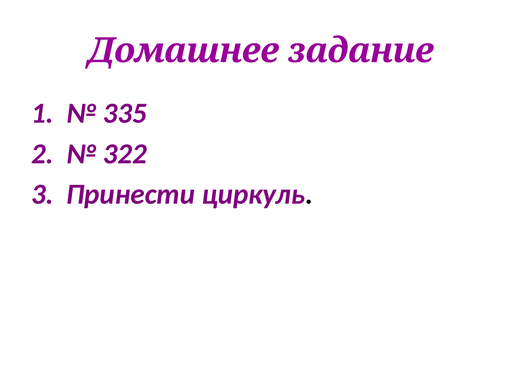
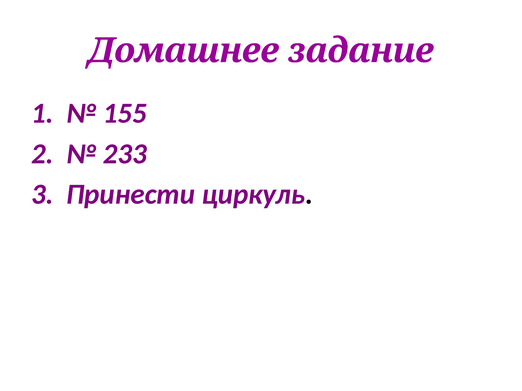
335: 335 -> 155 (125, 113)
322: 322 -> 233 (125, 154)
